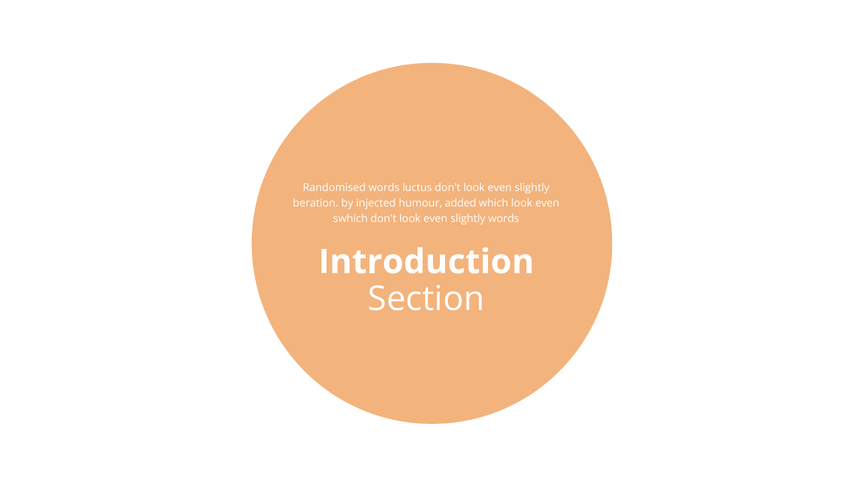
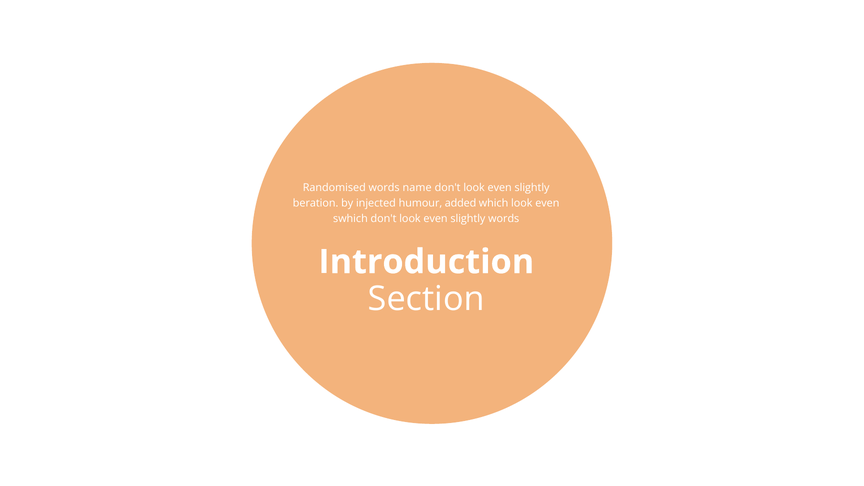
luctus: luctus -> name (417, 187)
